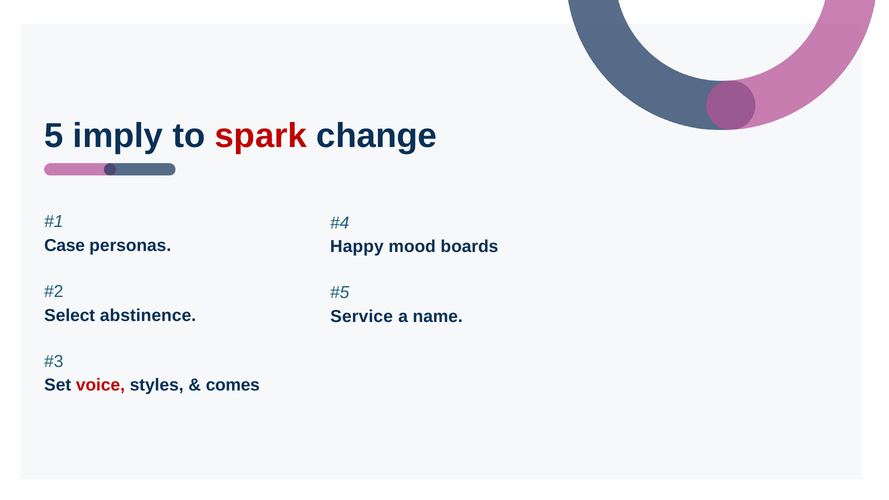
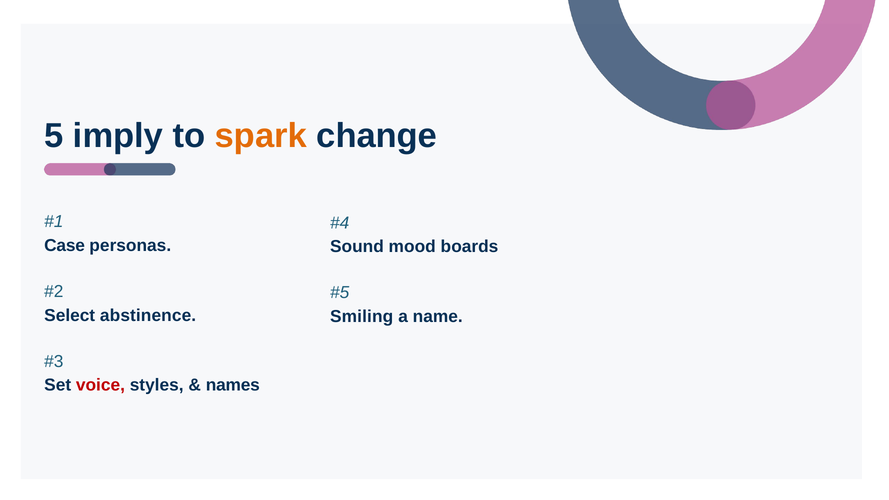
spark colour: red -> orange (261, 136)
Happy: Happy -> Sound (357, 247)
Service: Service -> Smiling (362, 317)
comes: comes -> names (233, 385)
